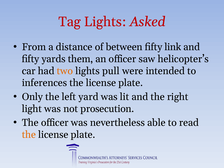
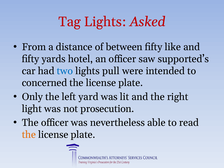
link: link -> like (173, 47)
them: them -> hotel (80, 59)
helicopter’s: helicopter’s -> supported’s (183, 59)
two colour: orange -> blue (65, 71)
inferences: inferences -> concerned (44, 83)
